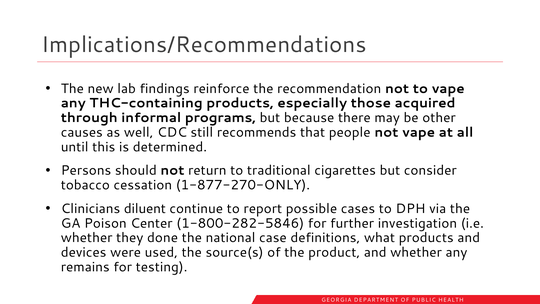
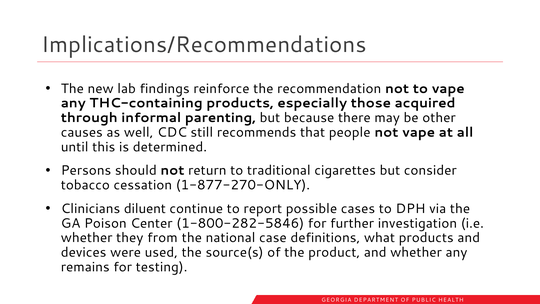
programs: programs -> parenting (220, 118)
done: done -> from (162, 238)
